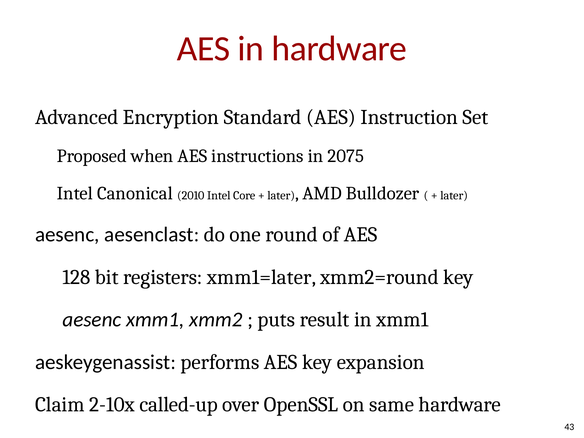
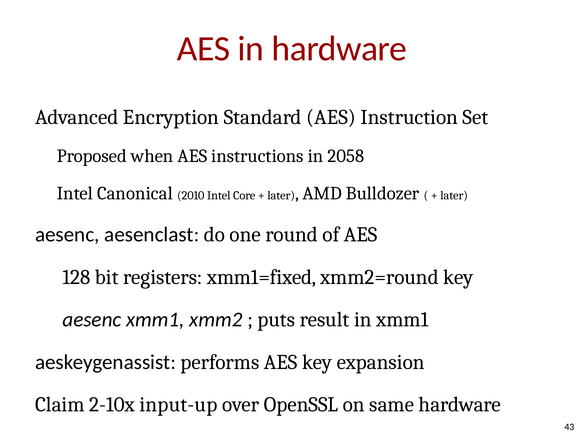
2075: 2075 -> 2058 (346, 156)
xmm1=later: xmm1=later -> xmm1=fixed (262, 277)
called-up: called-up -> input-up (178, 405)
